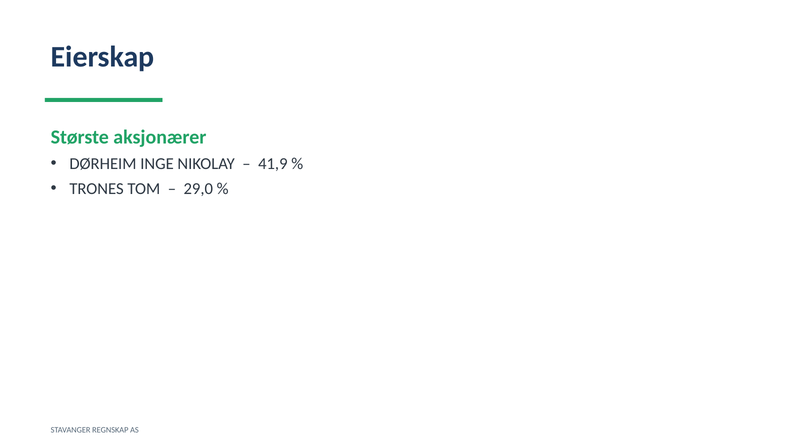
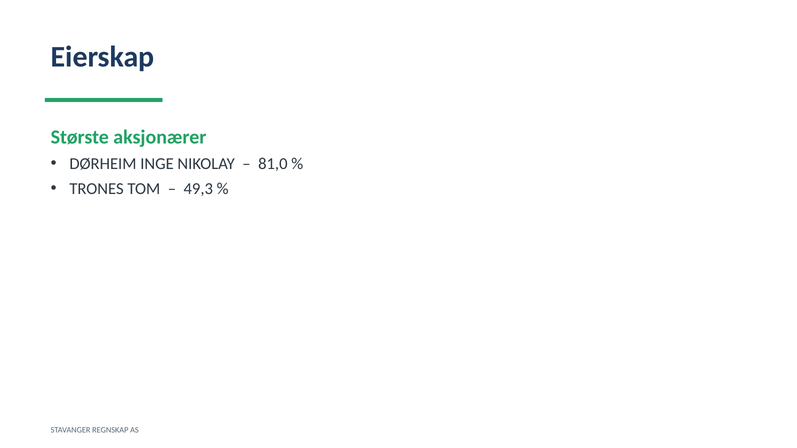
41,9: 41,9 -> 81,0 (273, 164)
29,0: 29,0 -> 49,3 (198, 189)
